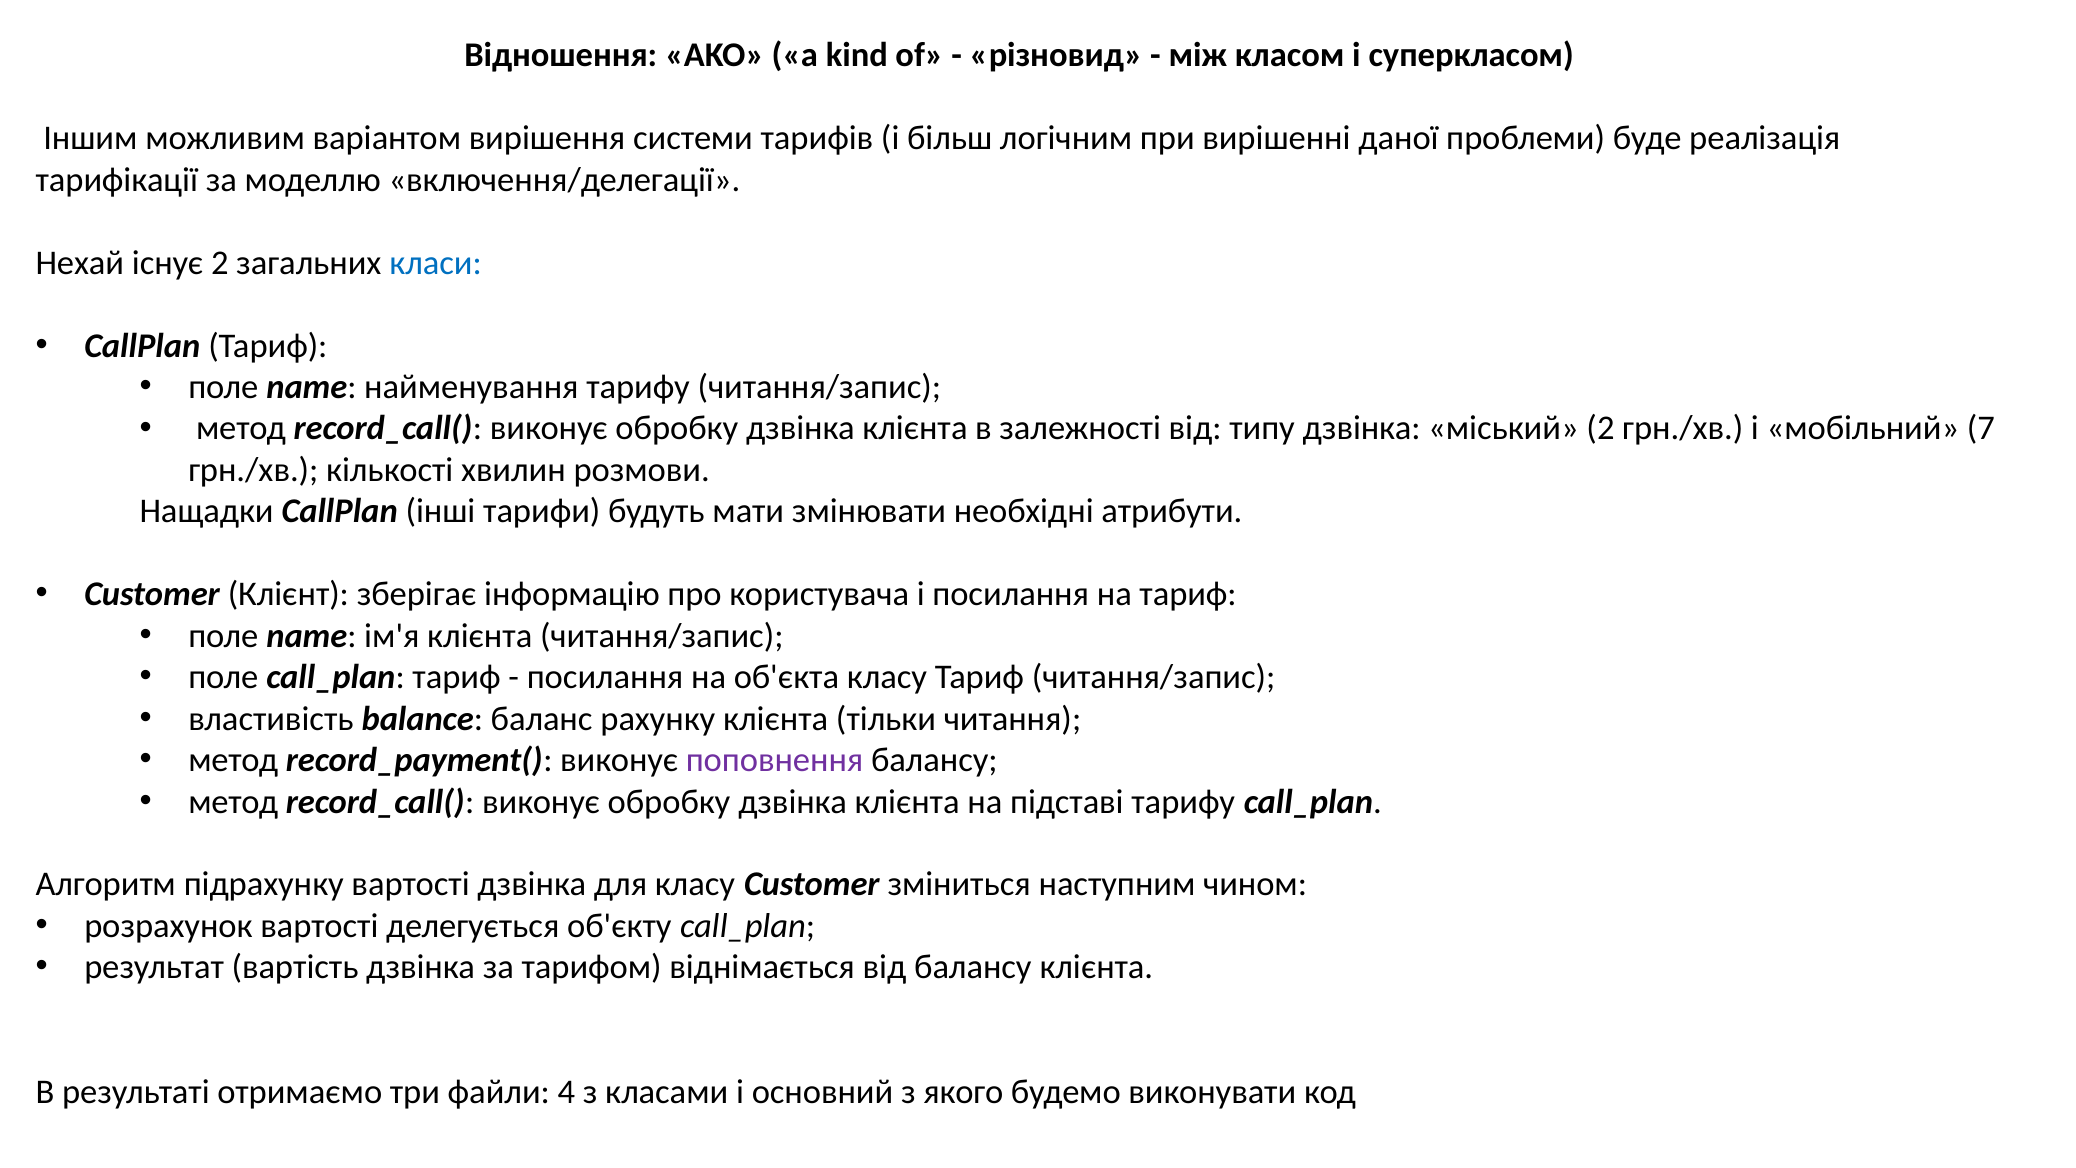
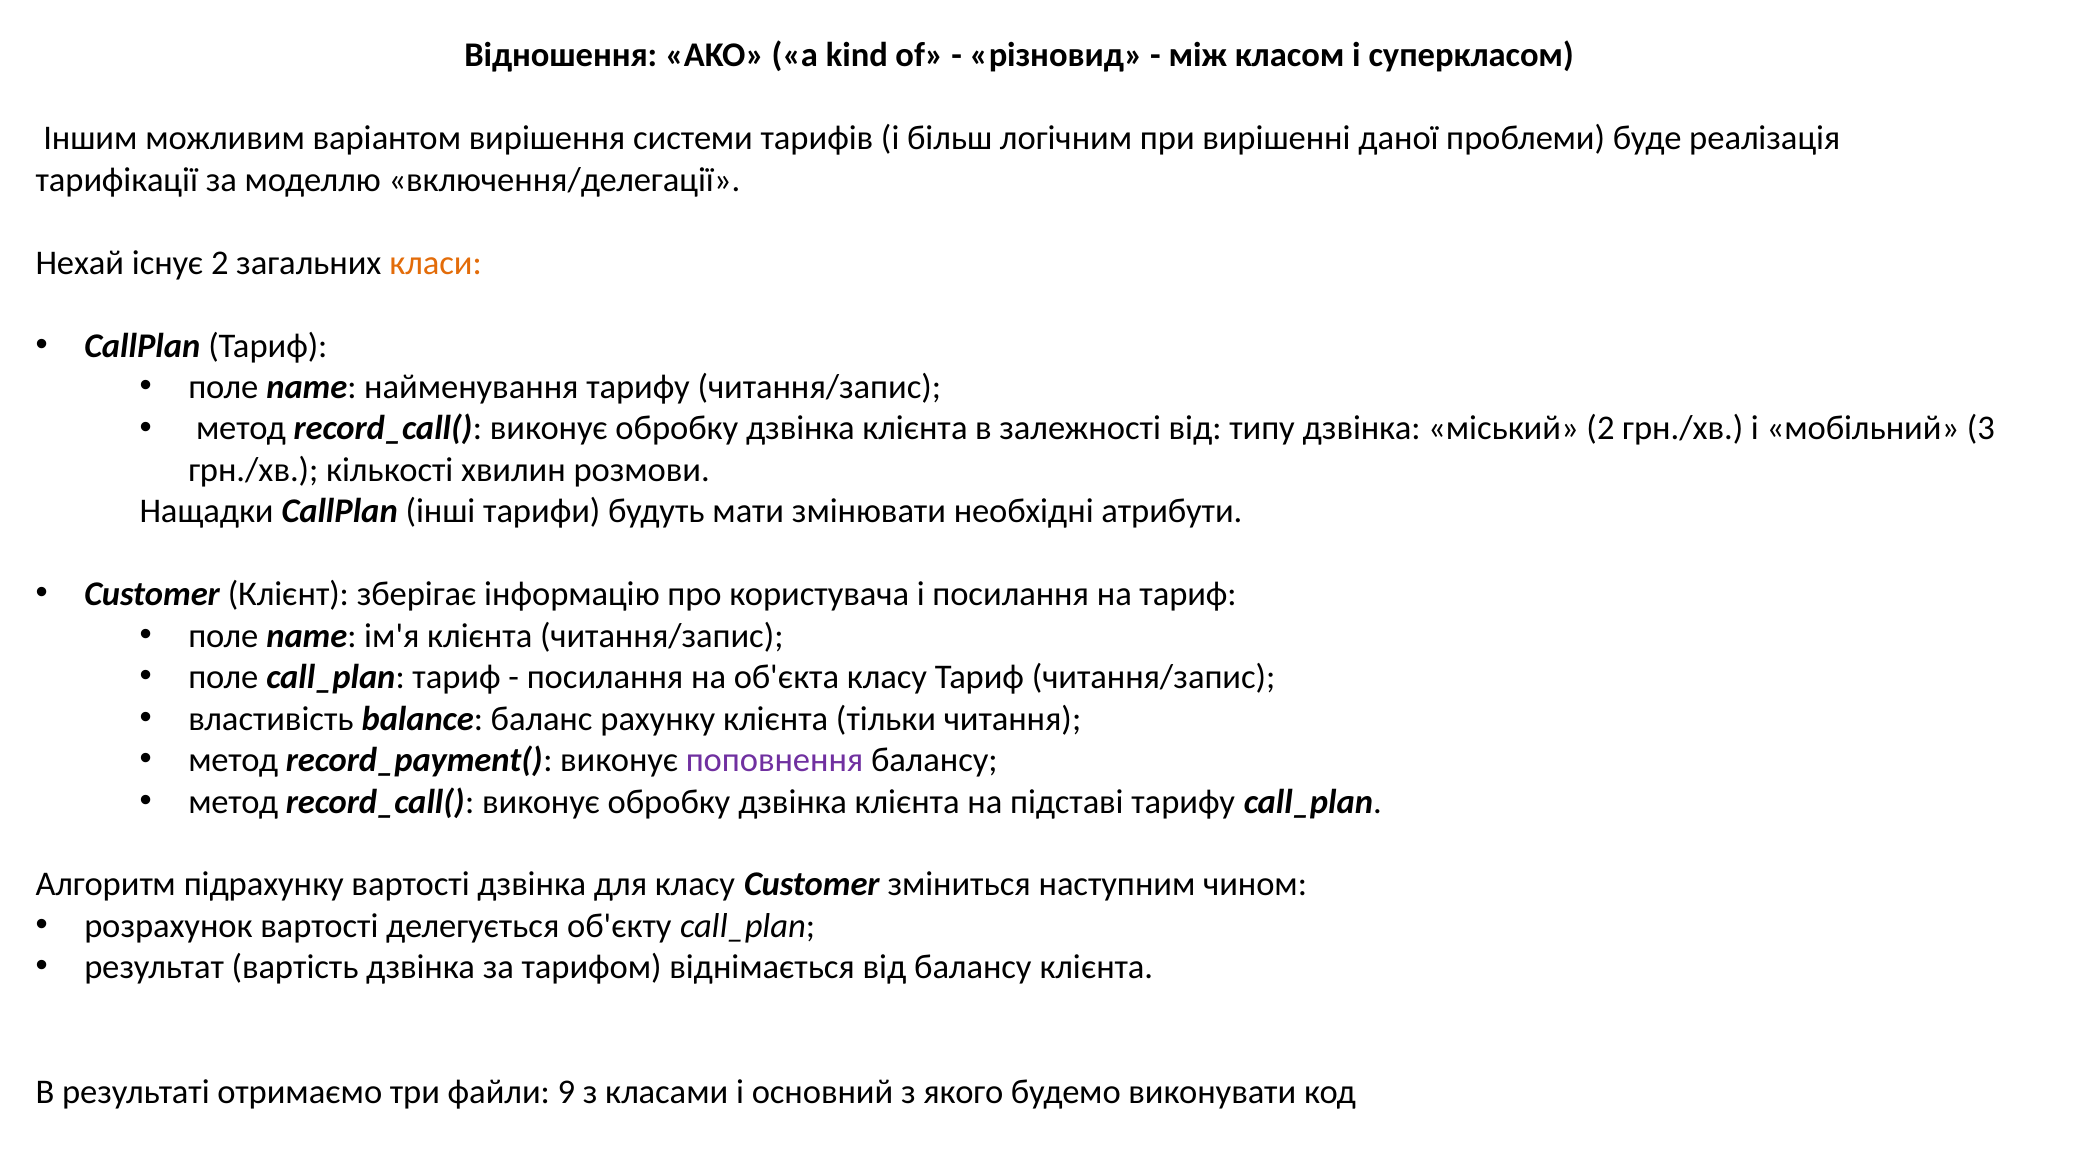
класи colour: blue -> orange (436, 263)
7: 7 -> 3 (1981, 428)
4: 4 -> 9 (566, 1091)
